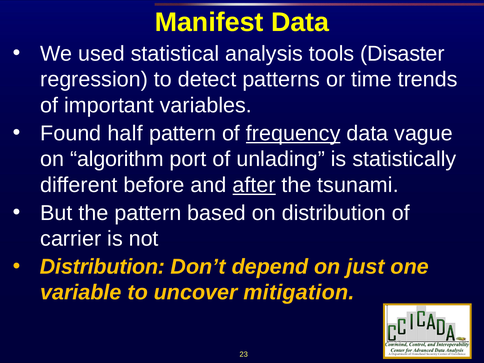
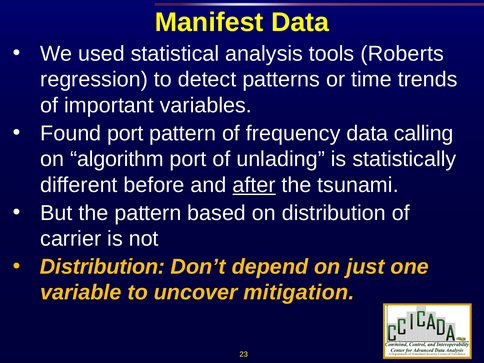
Disaster: Disaster -> Roberts (402, 54)
Found half: half -> port (125, 133)
frequency underline: present -> none (293, 133)
vague: vague -> calling (424, 133)
